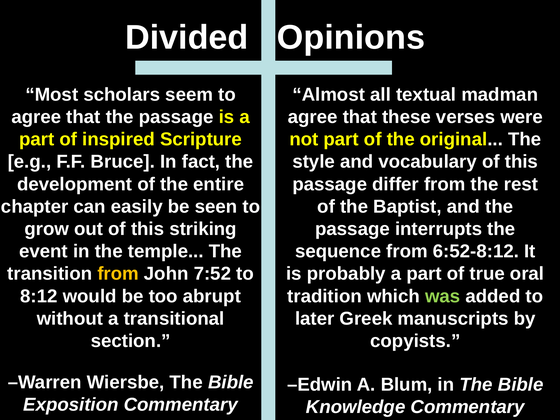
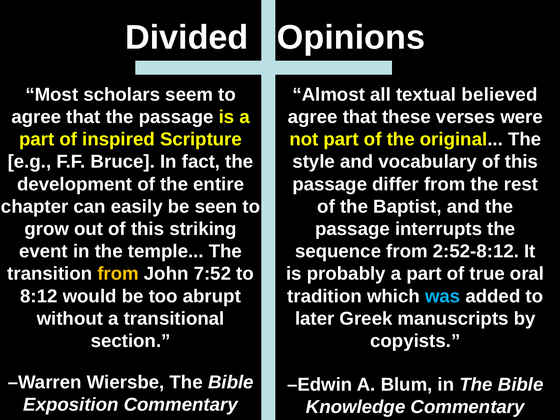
madman: madman -> believed (500, 95)
6:52-8:12: 6:52-8:12 -> 2:52-8:12 (476, 251)
was colour: light green -> light blue (443, 296)
